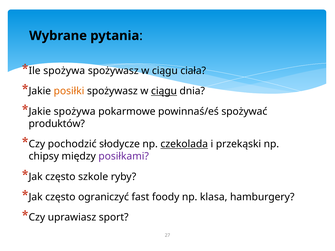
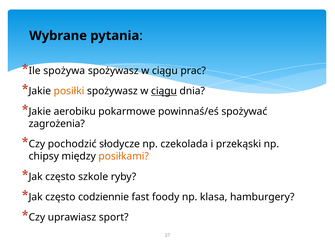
ciała: ciała -> prac (193, 71)
Jakie spożywa: spożywa -> aerobiku (75, 112)
produktów: produktów -> zagrożenia (57, 124)
czekolada underline: present -> none (184, 144)
posiłkami colour: purple -> orange (124, 156)
ograniczyć: ograniczyć -> codziennie (104, 197)
